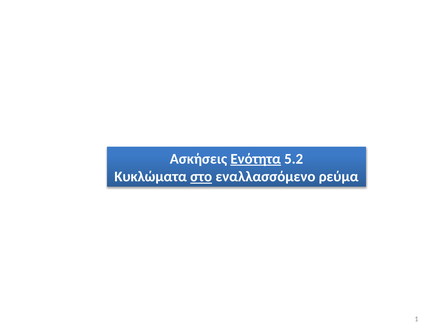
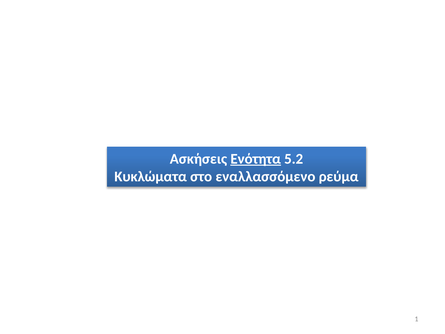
στο underline: present -> none (201, 177)
